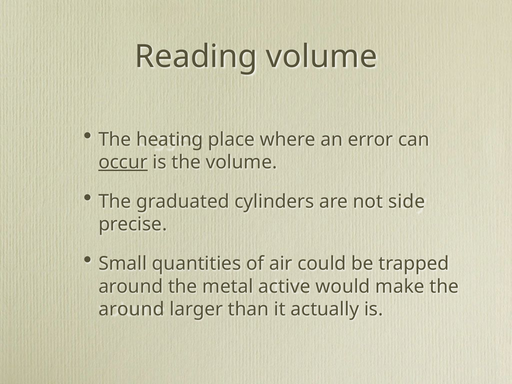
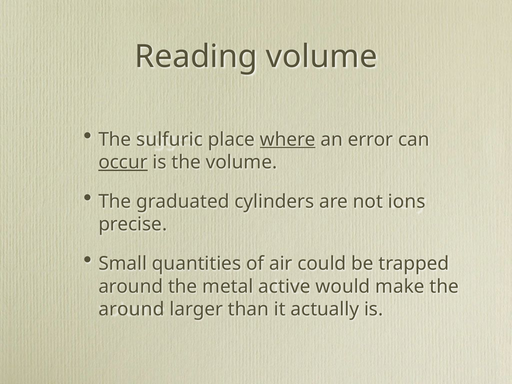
heating: heating -> sulfuric (170, 139)
where underline: none -> present (288, 139)
side: side -> ions (407, 202)
